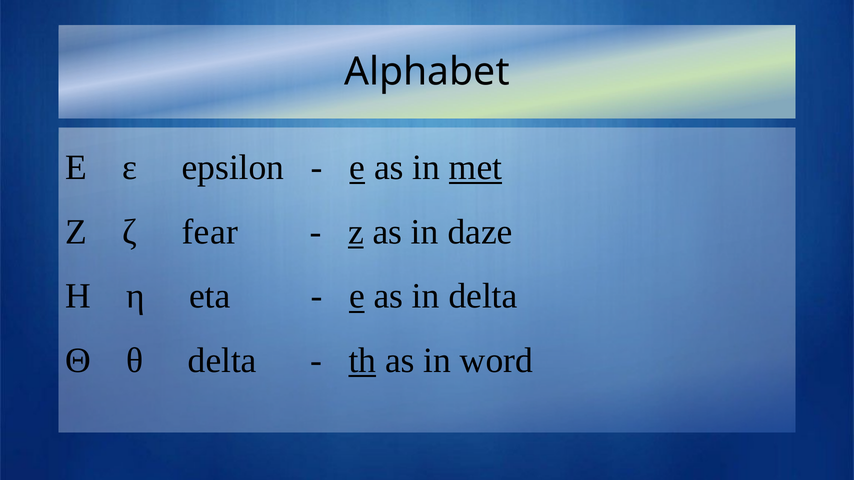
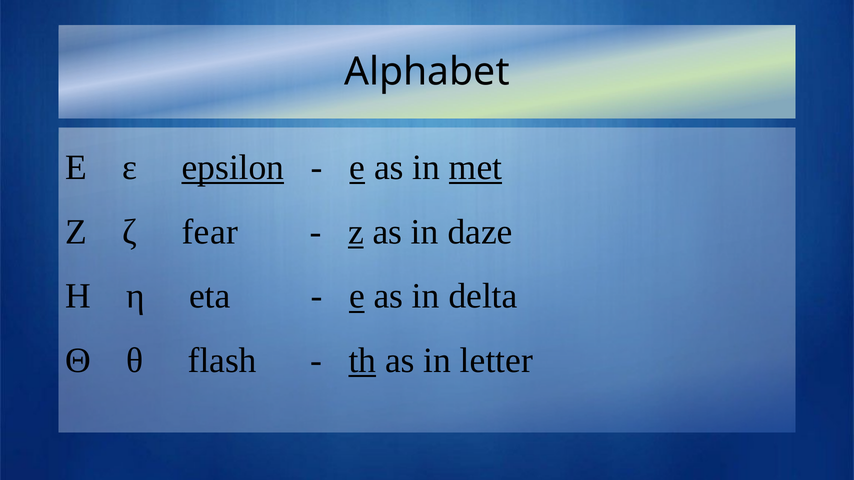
epsilon underline: none -> present (233, 168)
θ delta: delta -> flash (222, 361)
word: word -> letter (496, 361)
